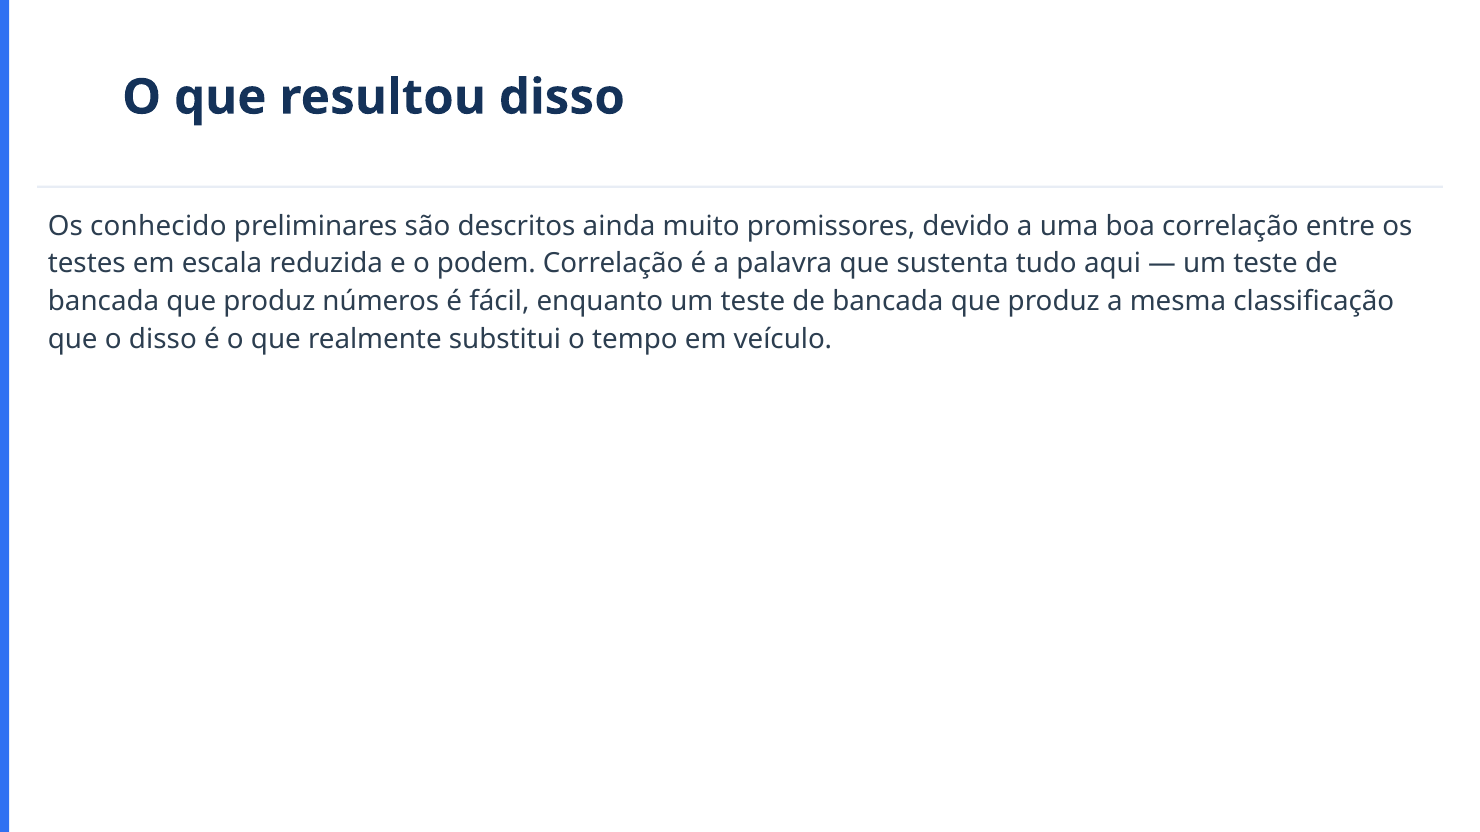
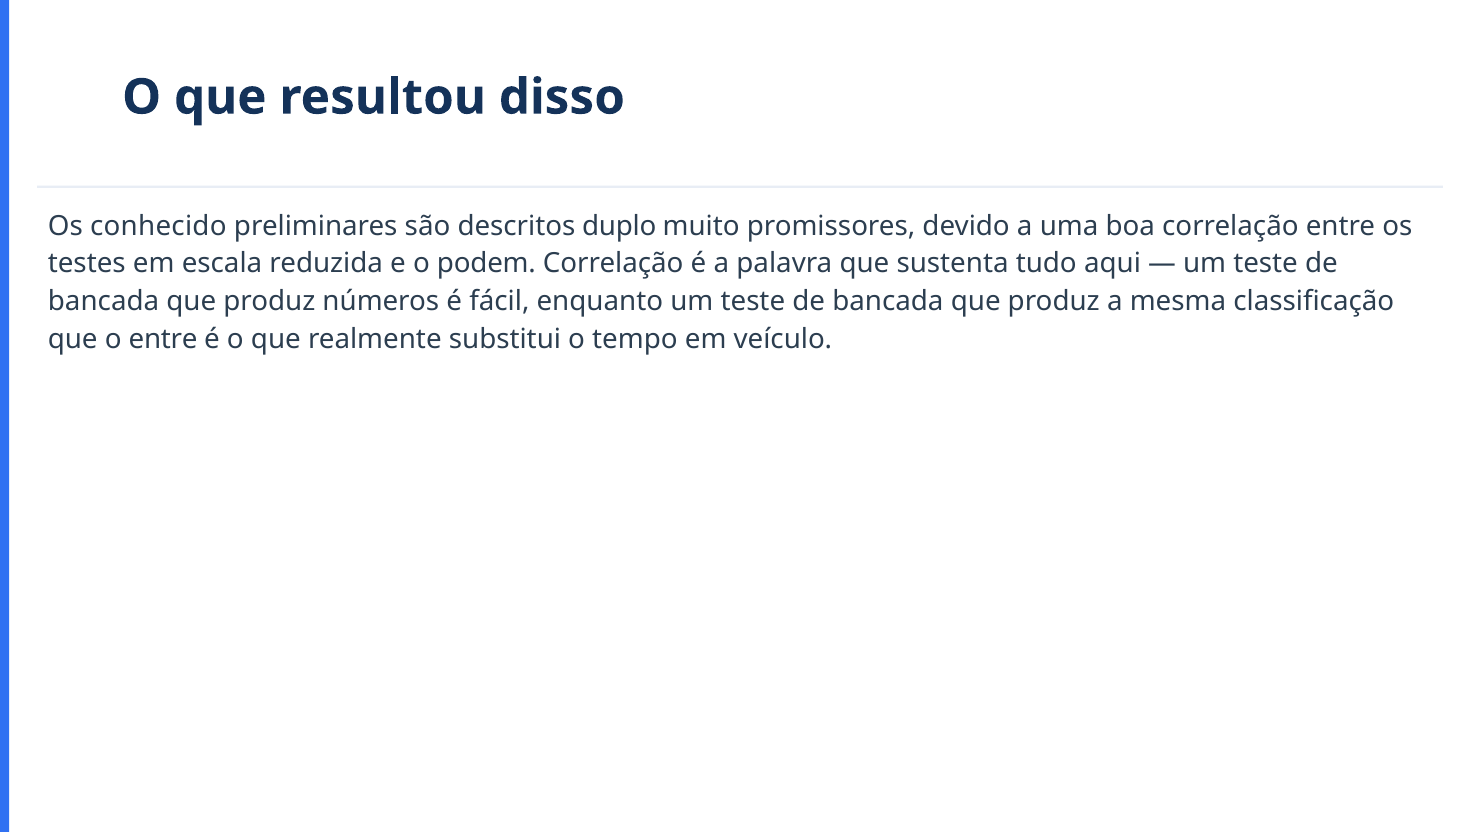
ainda: ainda -> duplo (619, 226)
o disso: disso -> entre (163, 339)
